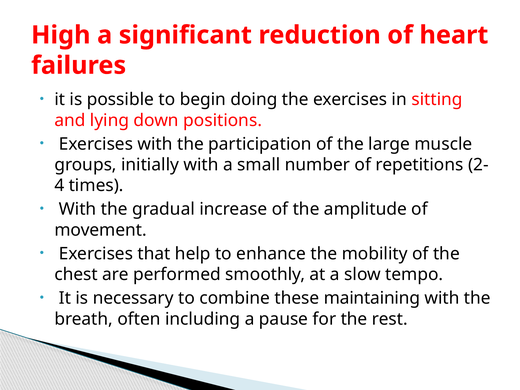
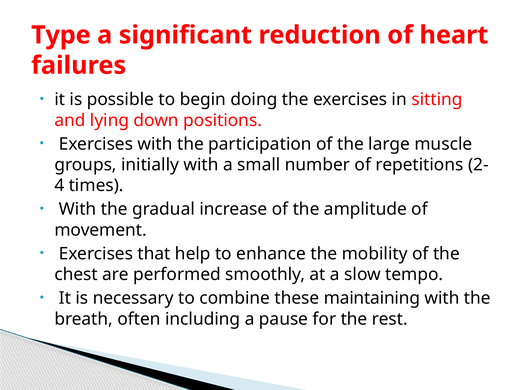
High: High -> Type (61, 35)
